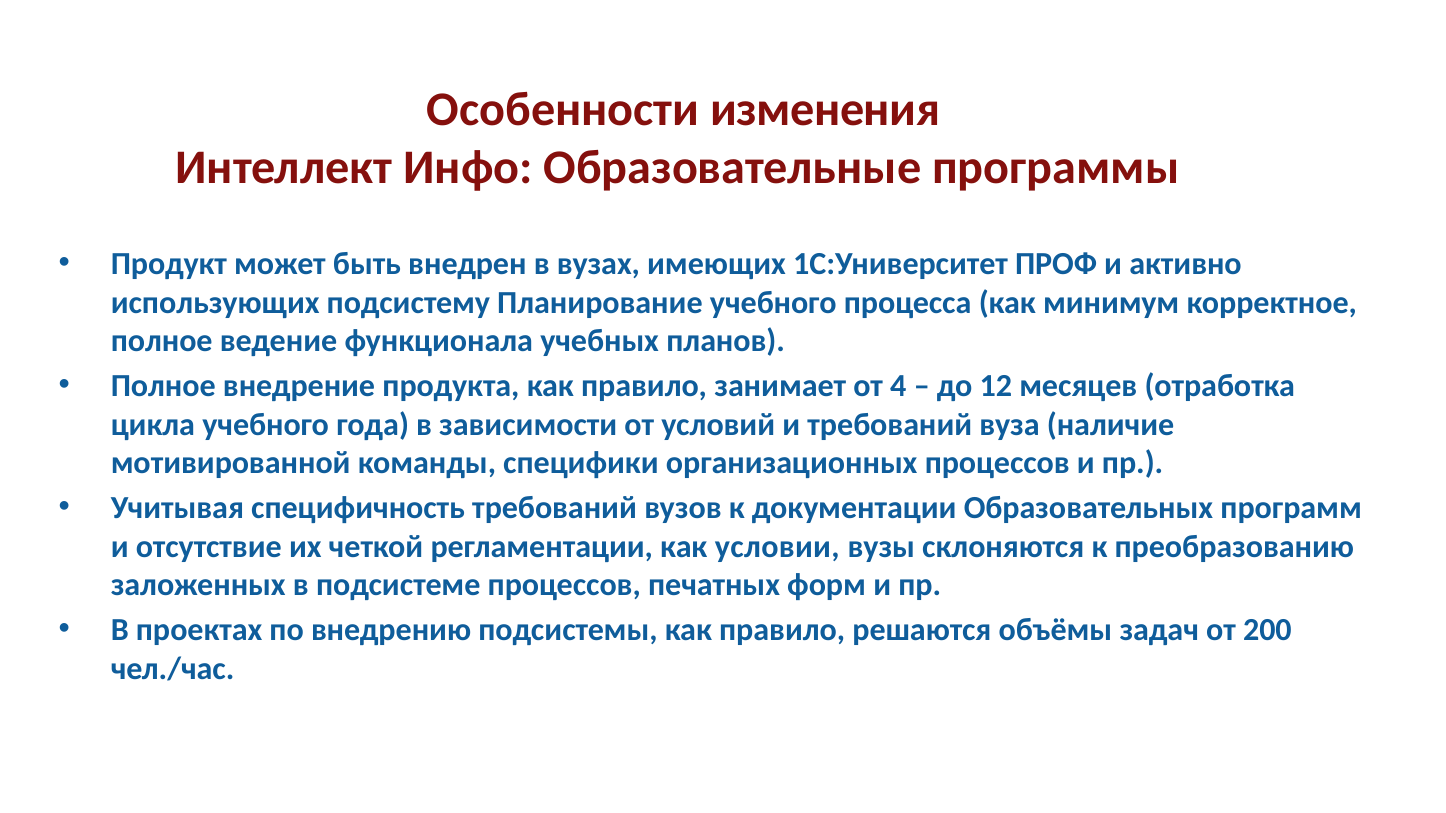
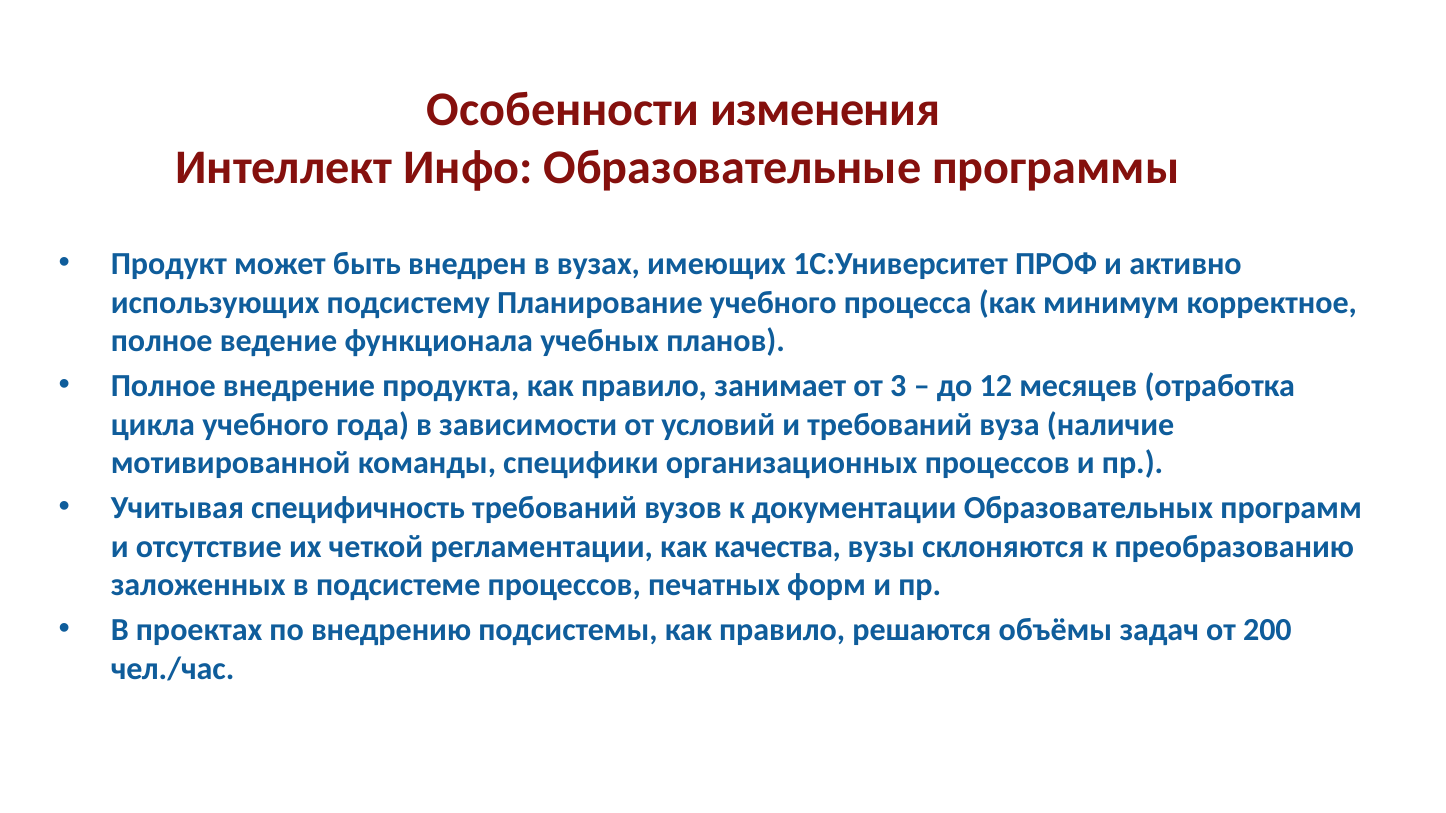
4: 4 -> 3 (898, 386)
условии: условии -> качества (778, 547)
